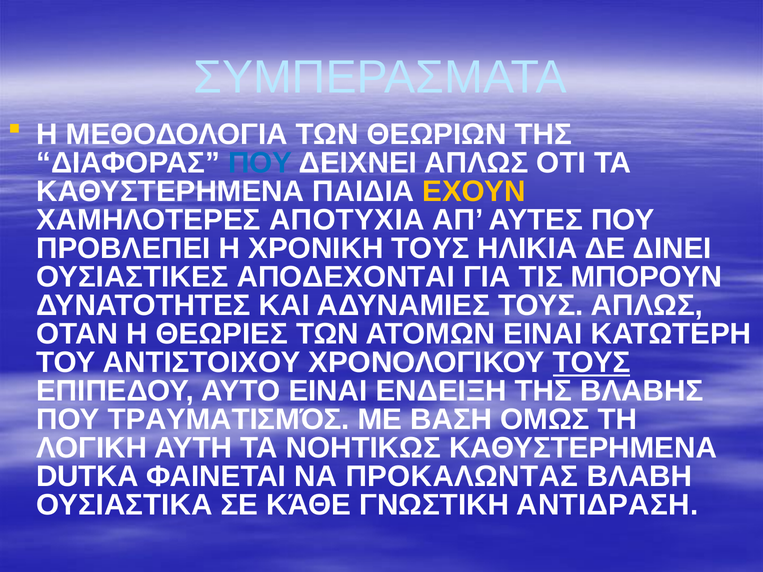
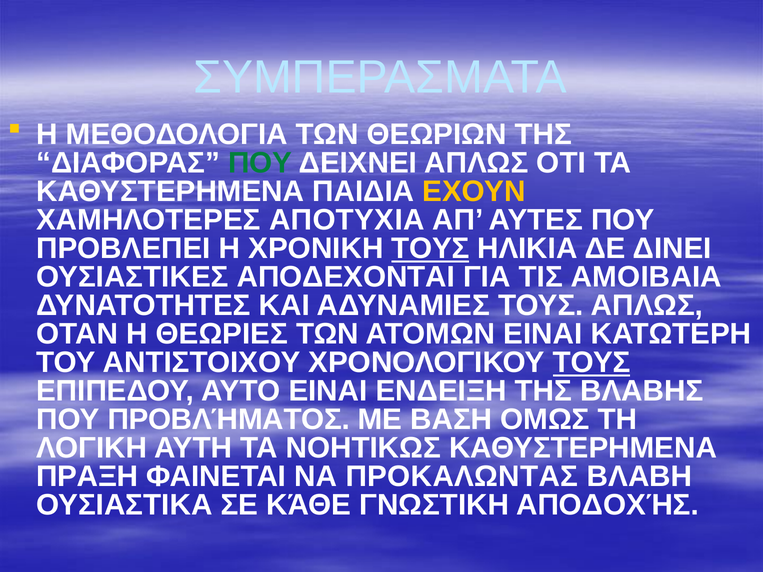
ΠΟΥ colour: blue -> green (260, 163)
ΤΟΥΣ underline: none -> present (430, 249)
ΜΠΟΡΟΥΝ: ΜΠΟΡΟΥΝ -> ΑΜΟΙΒΑΙΑ (646, 277)
ΤΡΑΥΜΑΤΙΣΜΌΣ: ΤΡΑΥΜΑΤΙΣΜΌΣ -> ΠΡΟΒΛΉΜΑΤΟΣ (229, 420)
DUTKA: DUTKA -> ΠΡΑΞΗ (87, 477)
ΑΝΤΙΔΡΑΣΗ: ΑΝΤΙΔΡΑΣΗ -> ΑΠΟΔΟΧΉΣ (608, 505)
